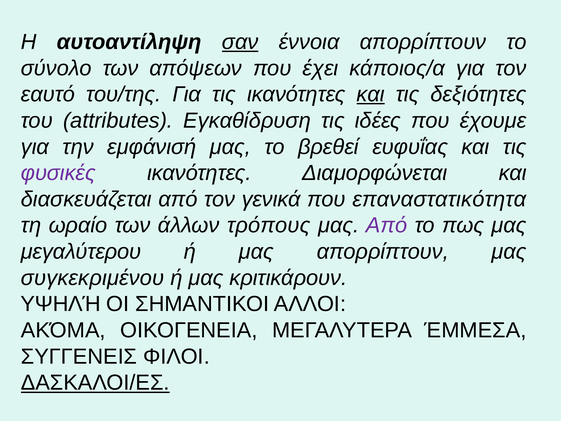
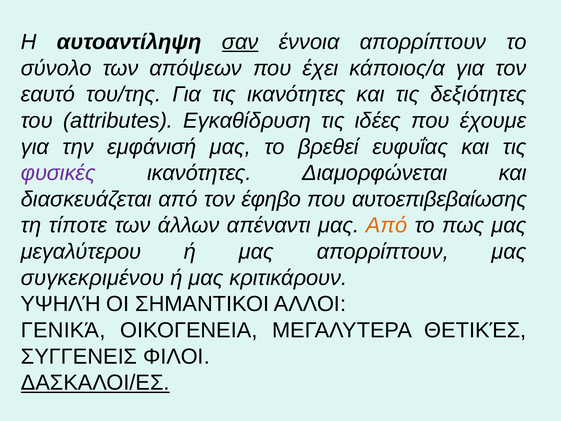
και underline: present -> none (371, 94)
γενικά: γενικά -> έφηβο (271, 199)
επαναστατικότητα: επαναστατικότητα -> αυτοεπιβεβαίωσης (440, 199)
ωραίο: ωραίο -> τίποτε (78, 225)
τρόπους: τρόπους -> απέναντι (269, 225)
Από colour: purple -> orange (387, 225)
ΑΚΌΜΑ: ΑΚΌΜΑ -> ΓΕΝΙΚΆ (63, 330)
ΈΜΜΕΣΑ: ΈΜΜΕΣΑ -> ΘΕΤΙΚΈΣ (475, 330)
